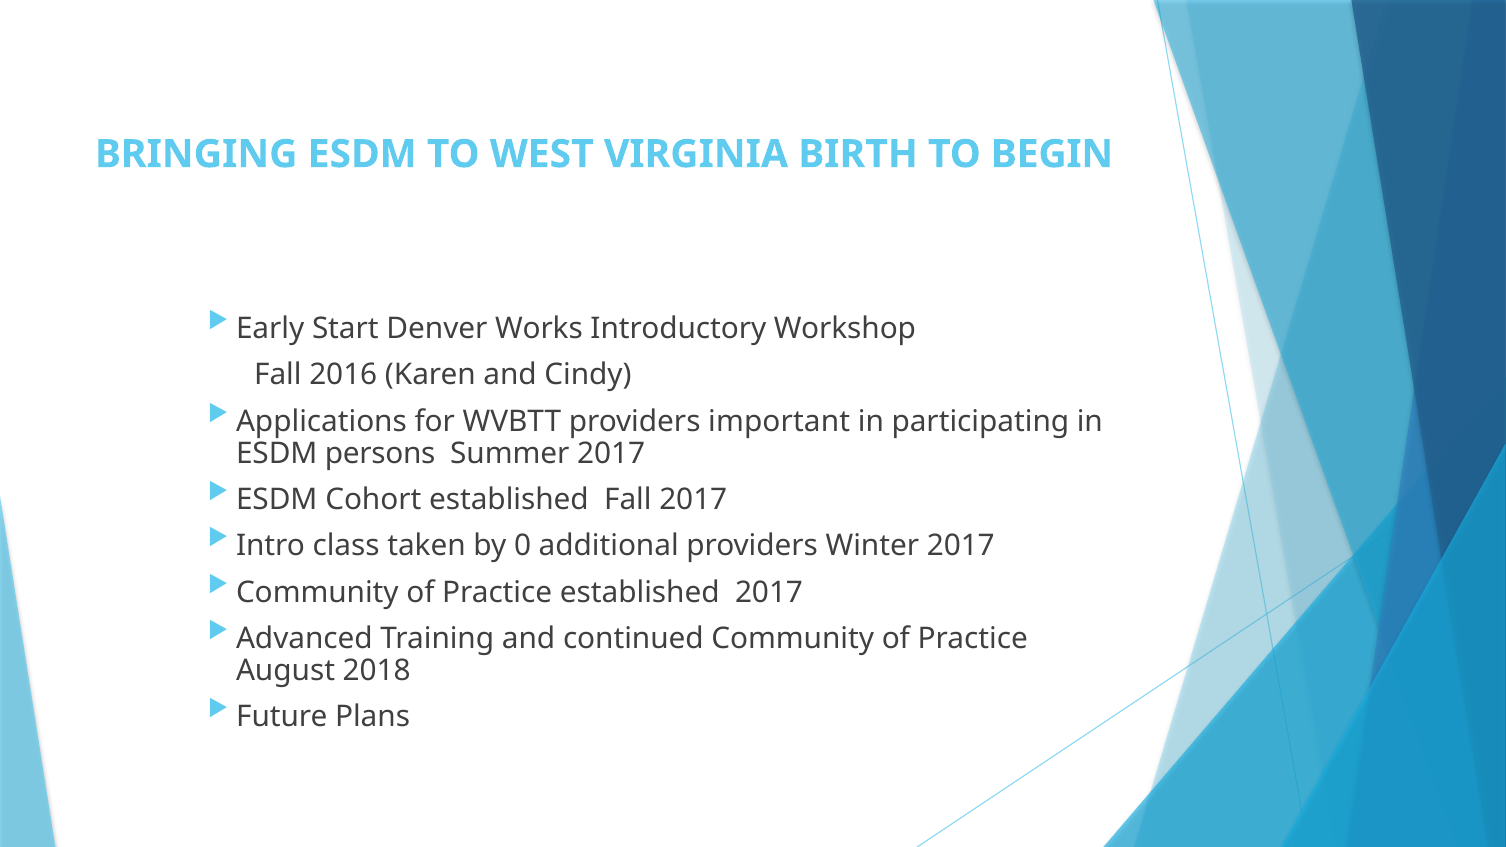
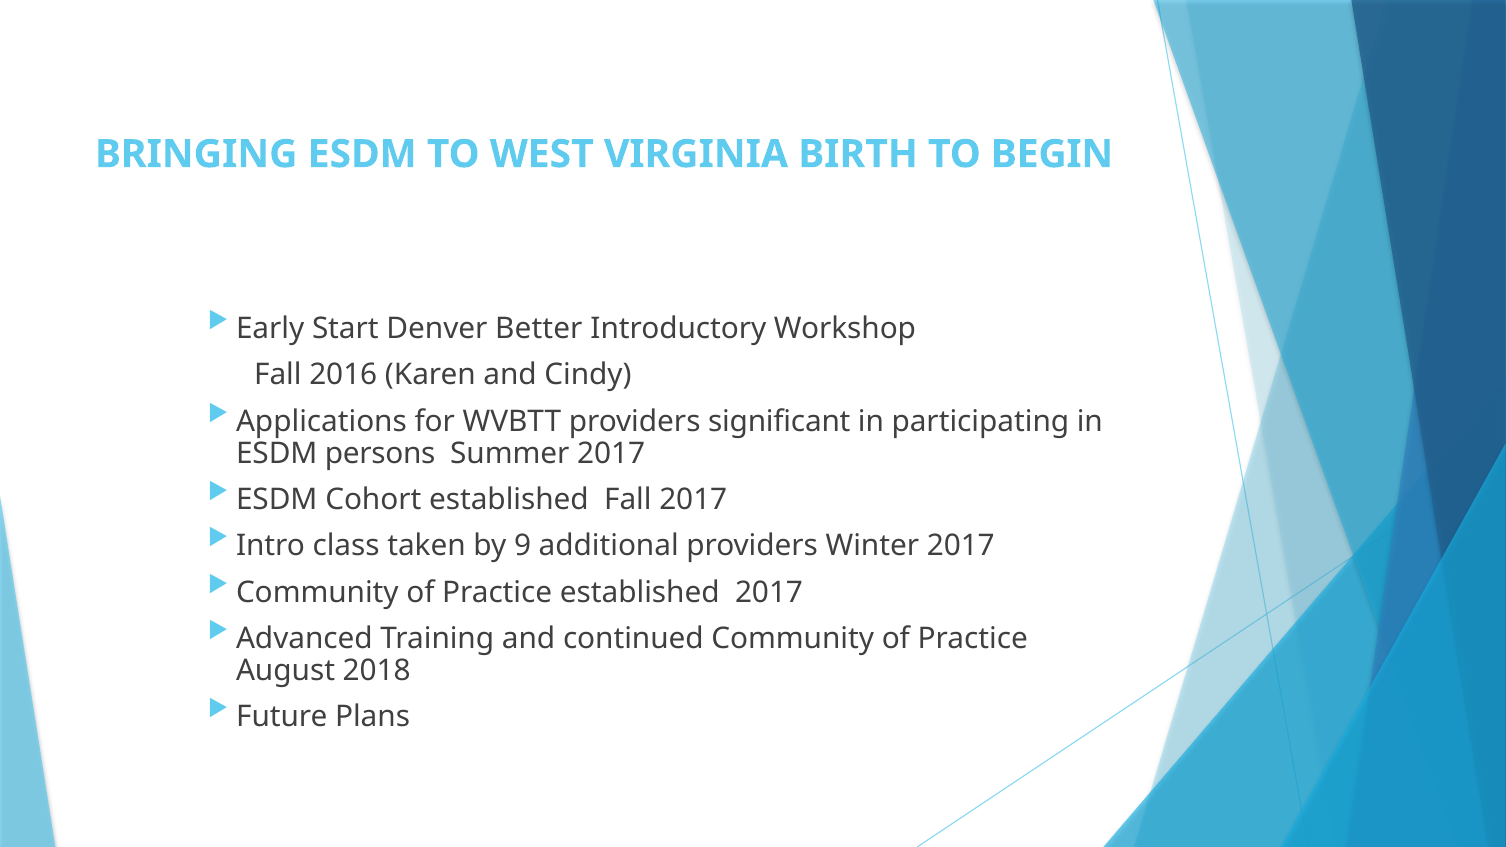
Works: Works -> Better (539, 329)
important: important -> significant (779, 421)
0: 0 -> 9 (523, 546)
